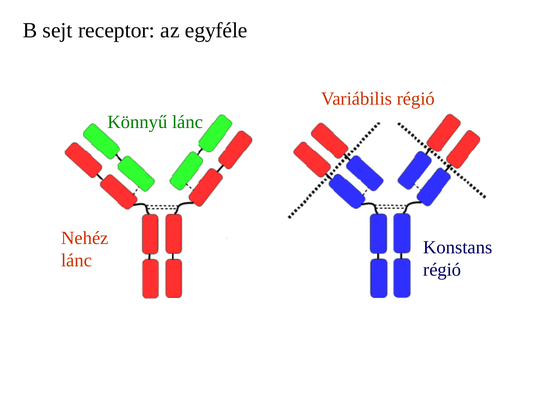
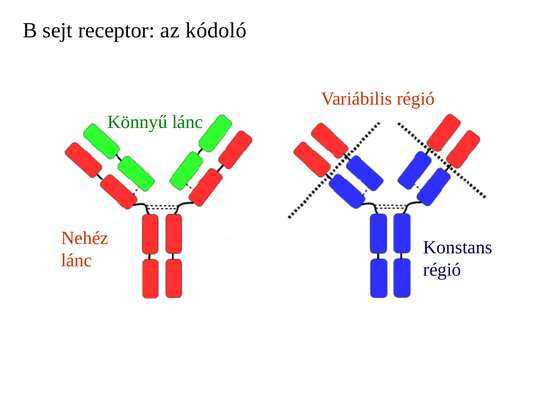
egyféle: egyféle -> kódoló (216, 30)
